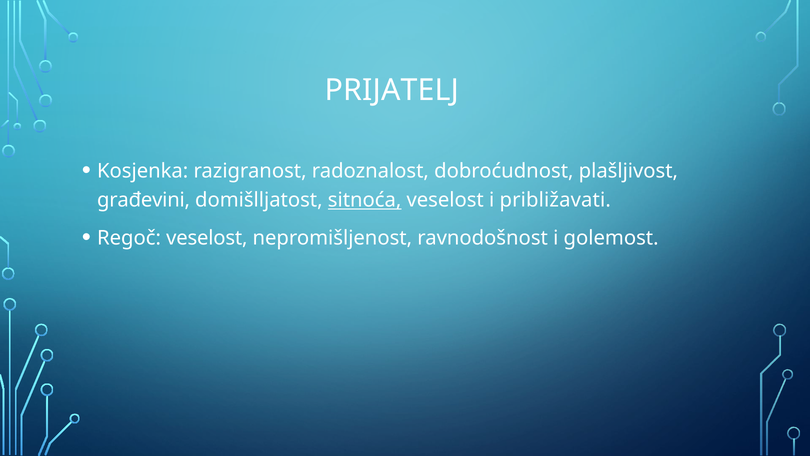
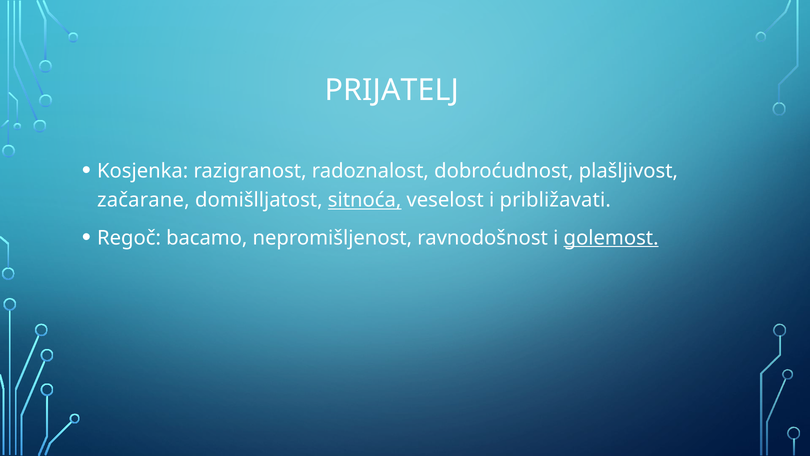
građevini: građevini -> začarane (143, 200)
Regoč veselost: veselost -> bacamo (207, 238)
golemost underline: none -> present (611, 238)
